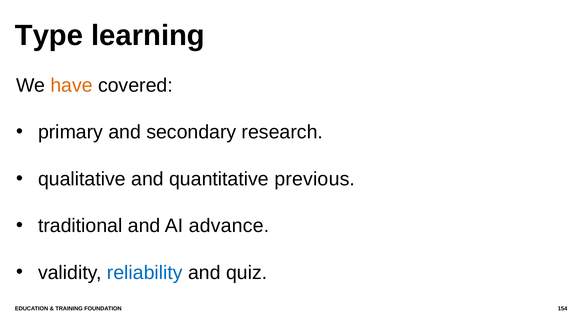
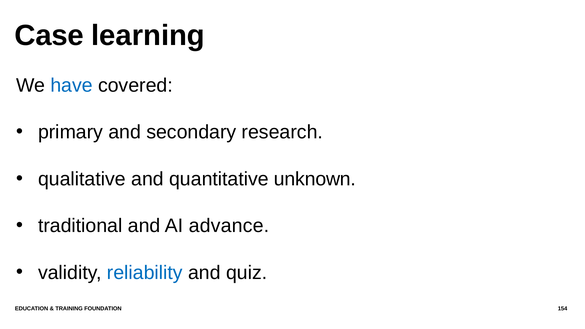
Type: Type -> Case (49, 36)
have colour: orange -> blue (71, 85)
previous: previous -> unknown (315, 179)
